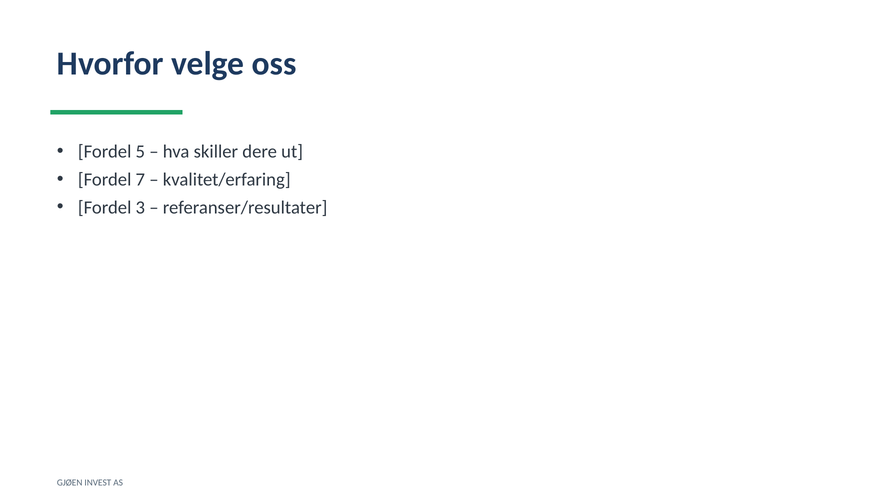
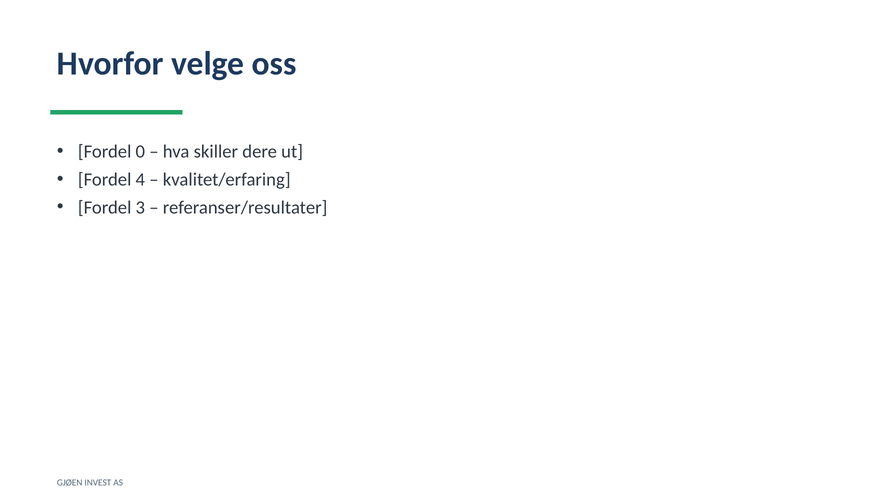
5: 5 -> 0 (140, 152)
7: 7 -> 4 (140, 180)
